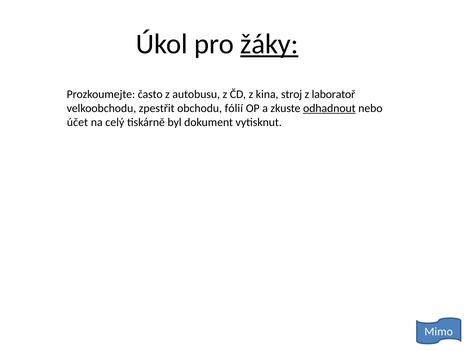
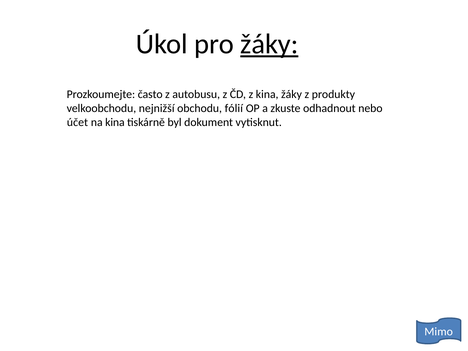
kina stroj: stroj -> žáky (292, 94)
laboratoř: laboratoř -> produkty (333, 94)
zpestřit: zpestřit -> nejnižší (157, 108)
odhadnout underline: present -> none (329, 108)
na celý: celý -> kina (115, 122)
